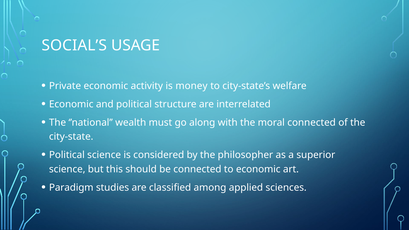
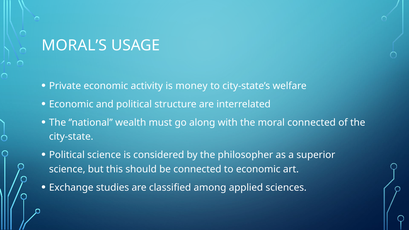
SOCIAL’S: SOCIAL’S -> MORAL’S (74, 45)
Paradigm: Paradigm -> Exchange (71, 188)
